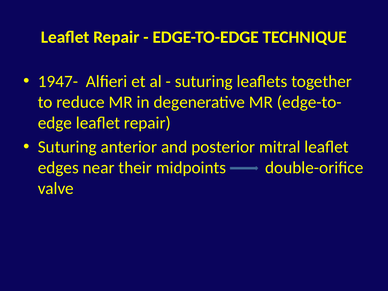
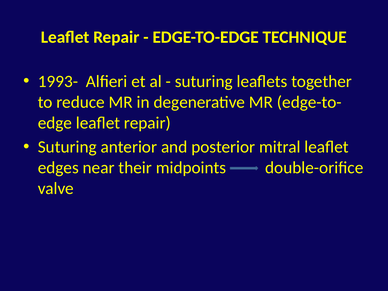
1947-: 1947- -> 1993- (58, 81)
